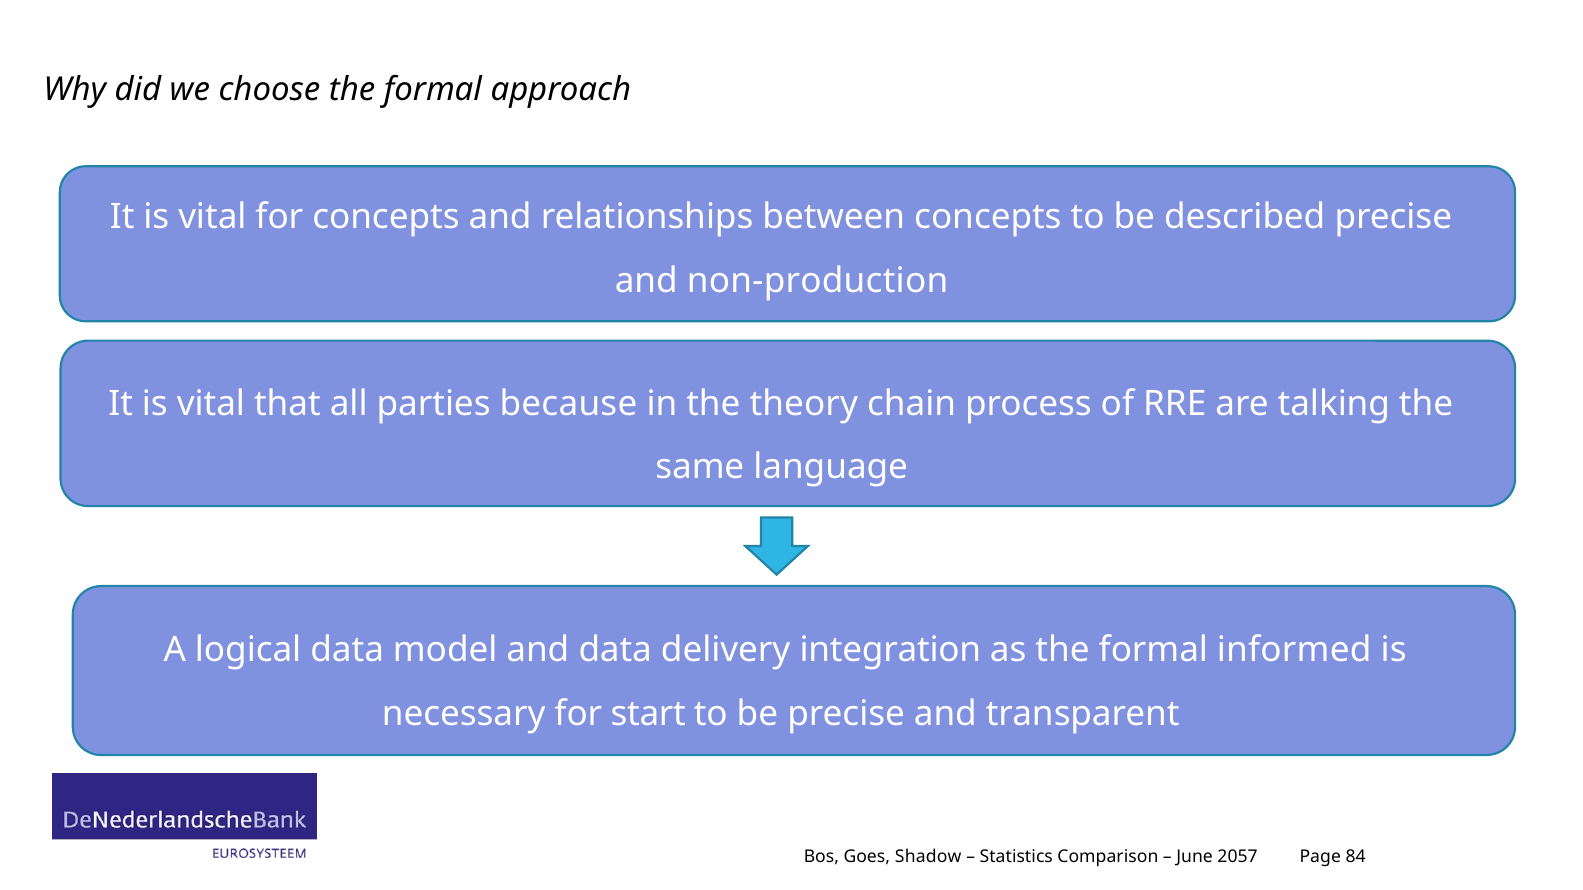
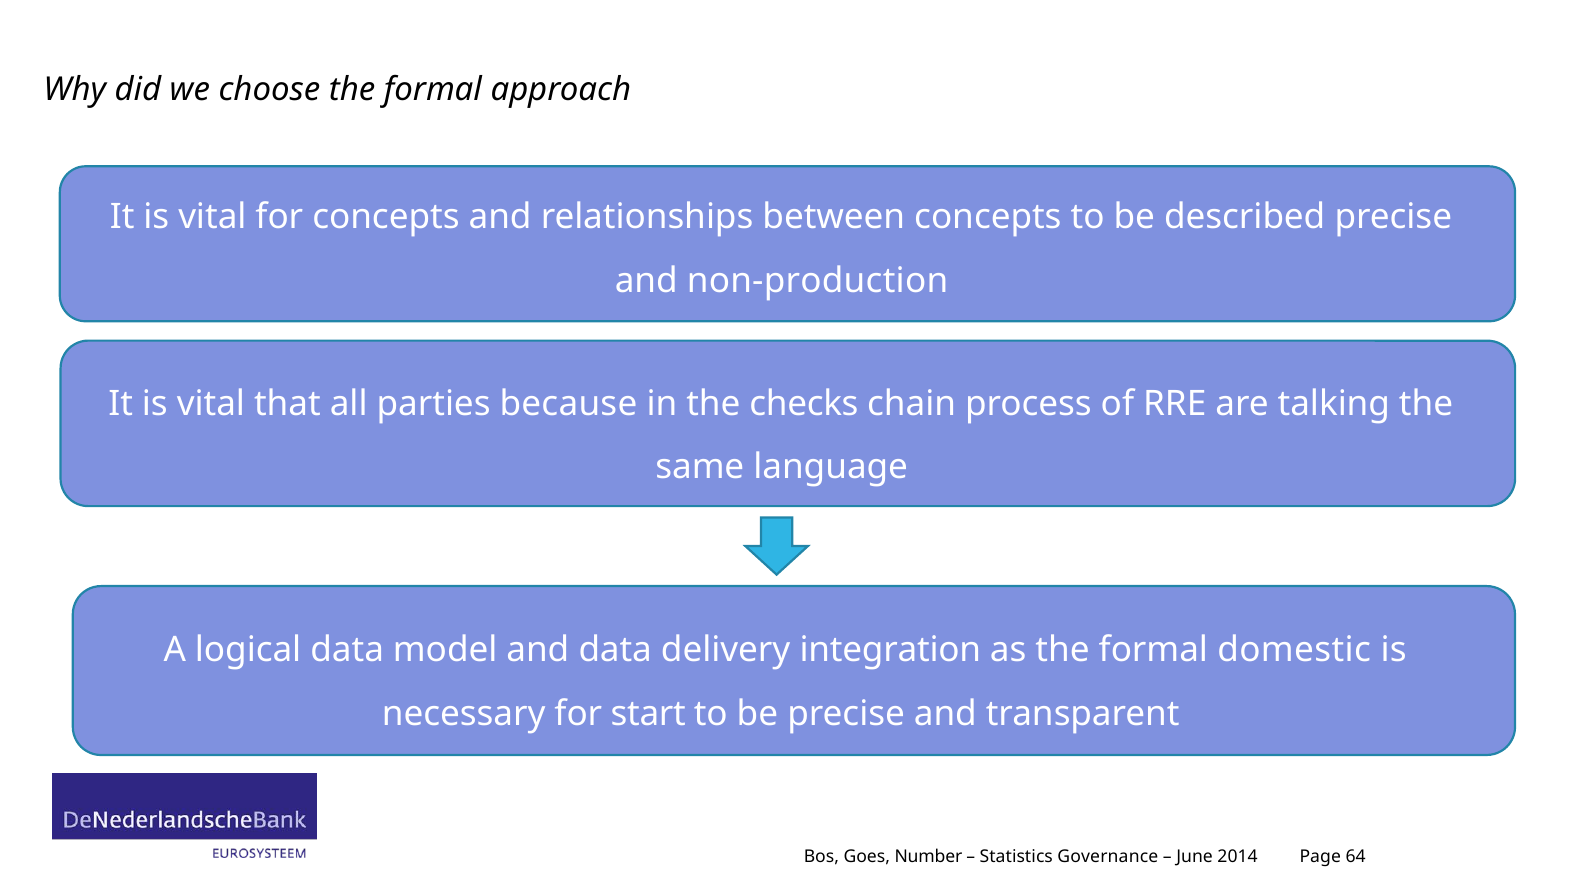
theory: theory -> checks (804, 404)
informed: informed -> domestic (1294, 651)
Shadow: Shadow -> Number (928, 857)
Comparison: Comparison -> Governance (1108, 857)
2057: 2057 -> 2014 (1238, 857)
84: 84 -> 64 (1356, 857)
